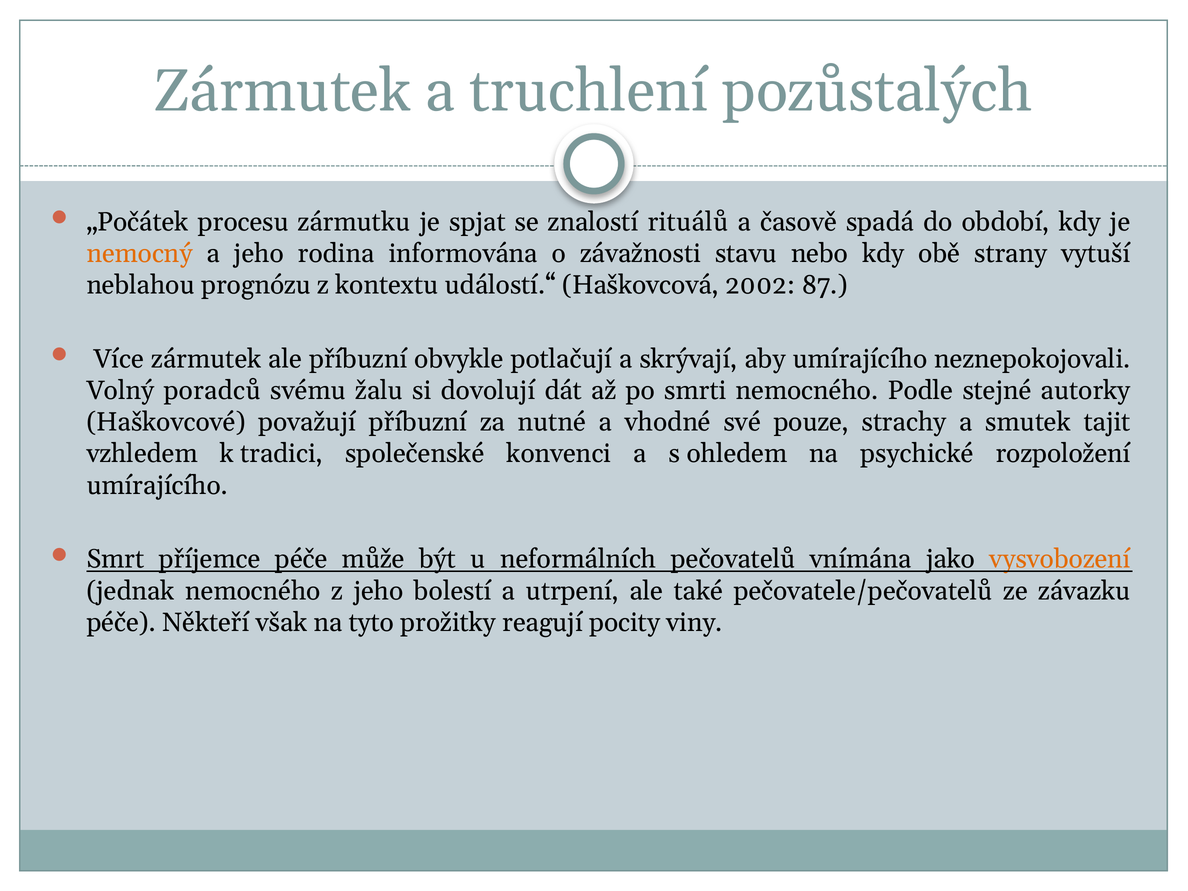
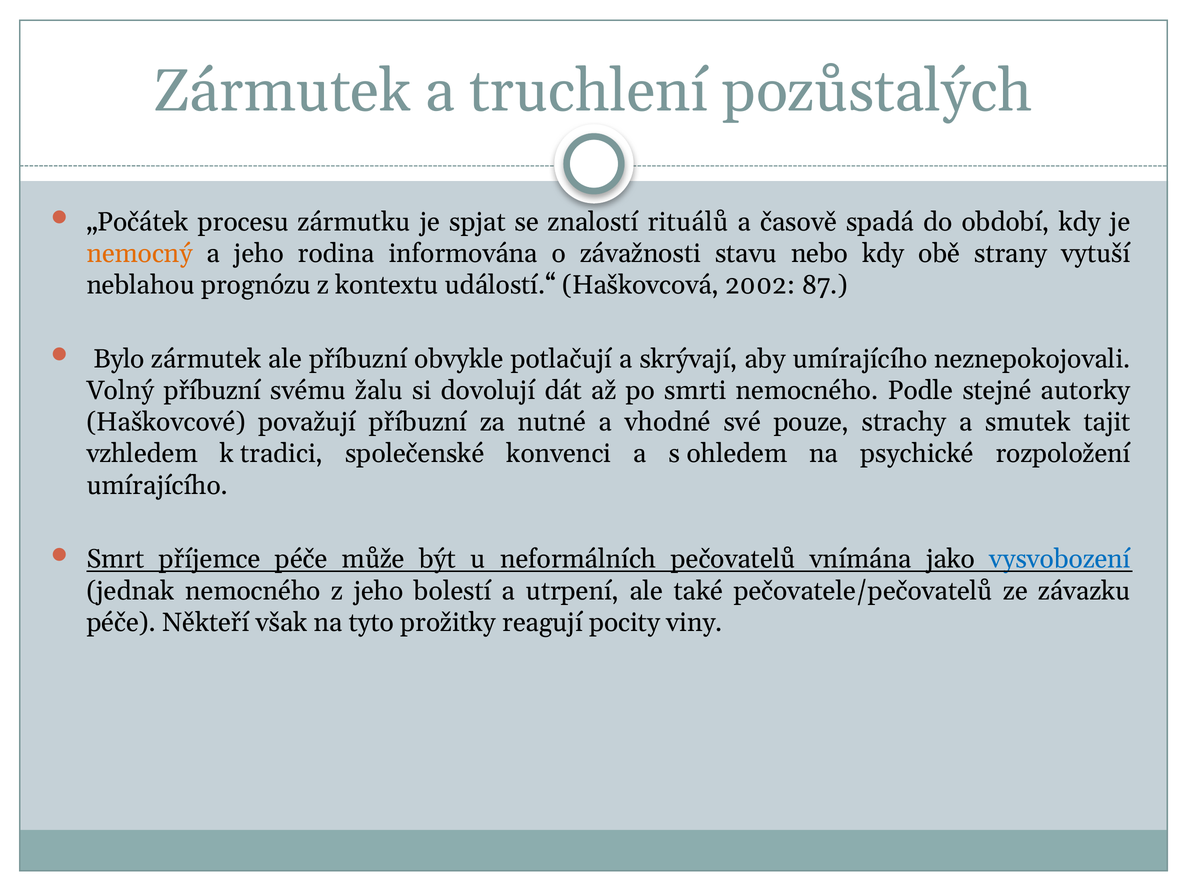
Více: Více -> Bylo (119, 359)
Volný poradců: poradců -> příbuzní (212, 391)
vysvobození colour: orange -> blue (1060, 559)
